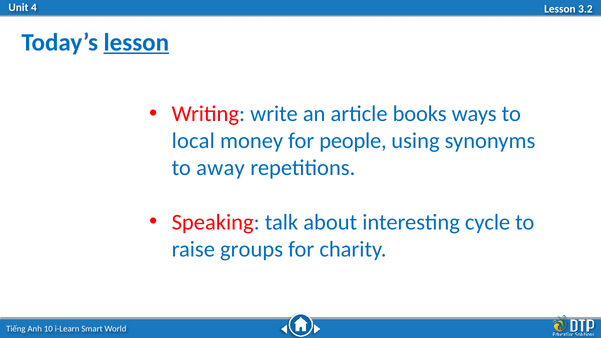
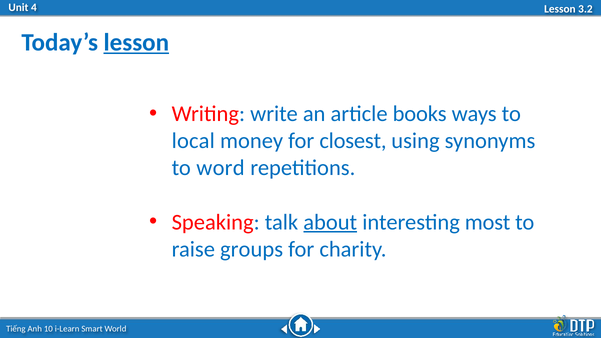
people: people -> closest (353, 141)
away: away -> word (220, 168)
about underline: none -> present (330, 222)
cycle: cycle -> most (488, 222)
